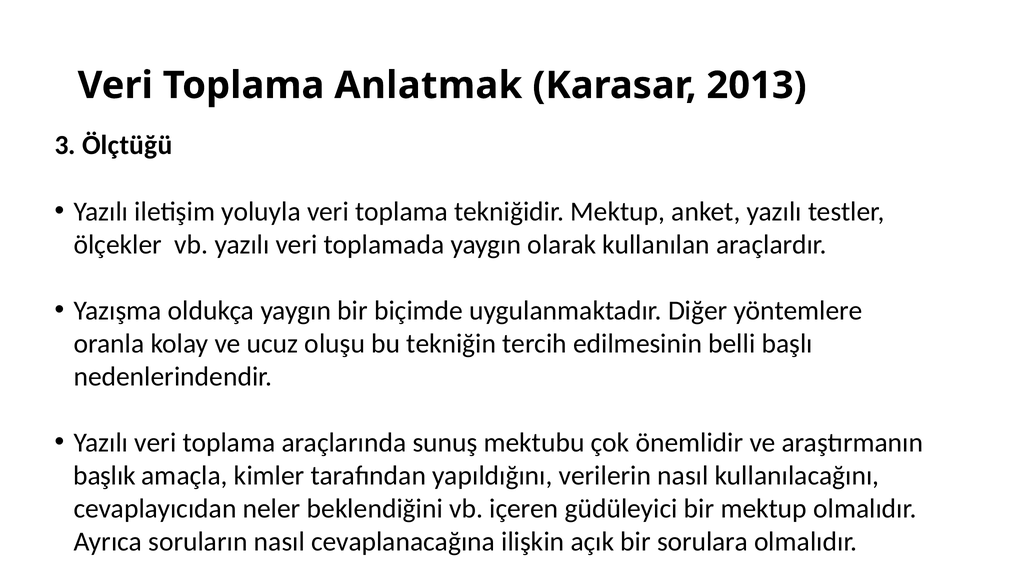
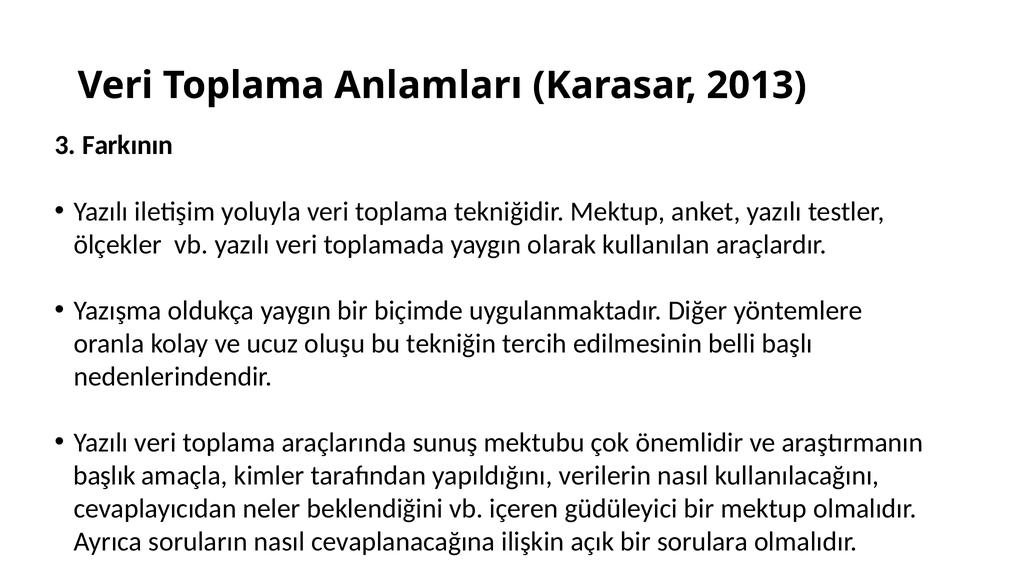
Anlatmak: Anlatmak -> Anlamları (428, 86)
Ölçtüğü: Ölçtüğü -> Farkının (128, 146)
